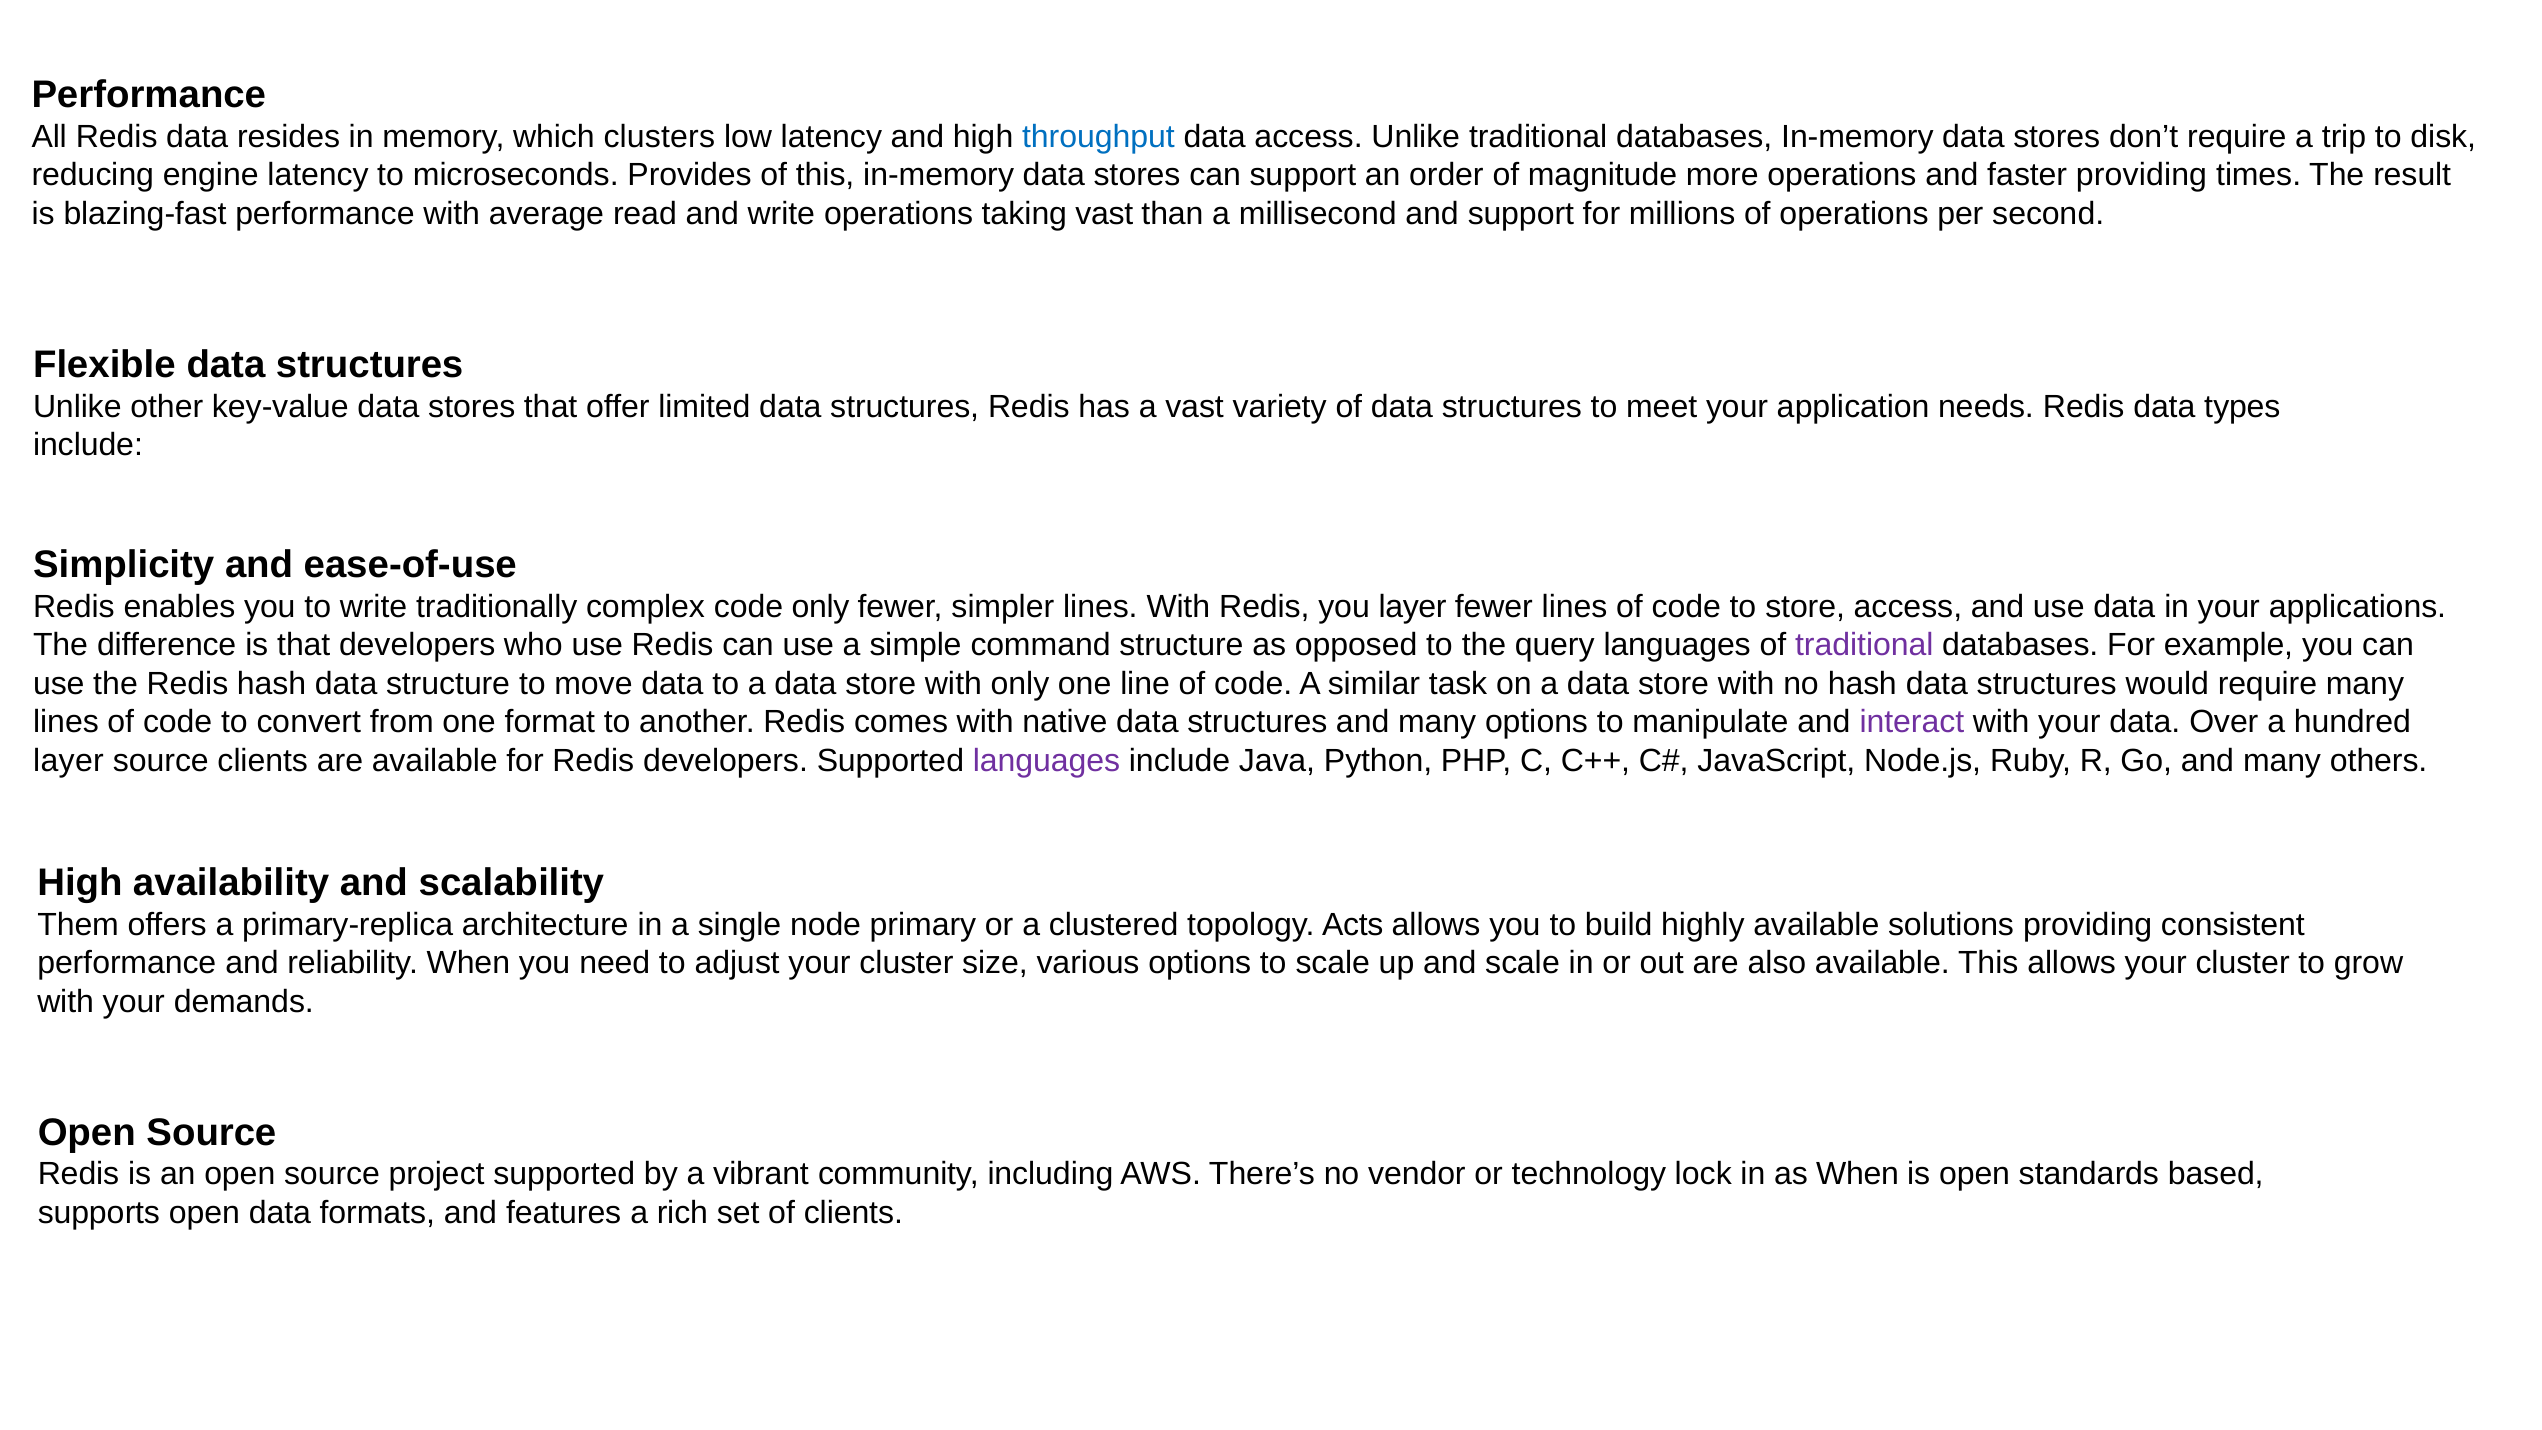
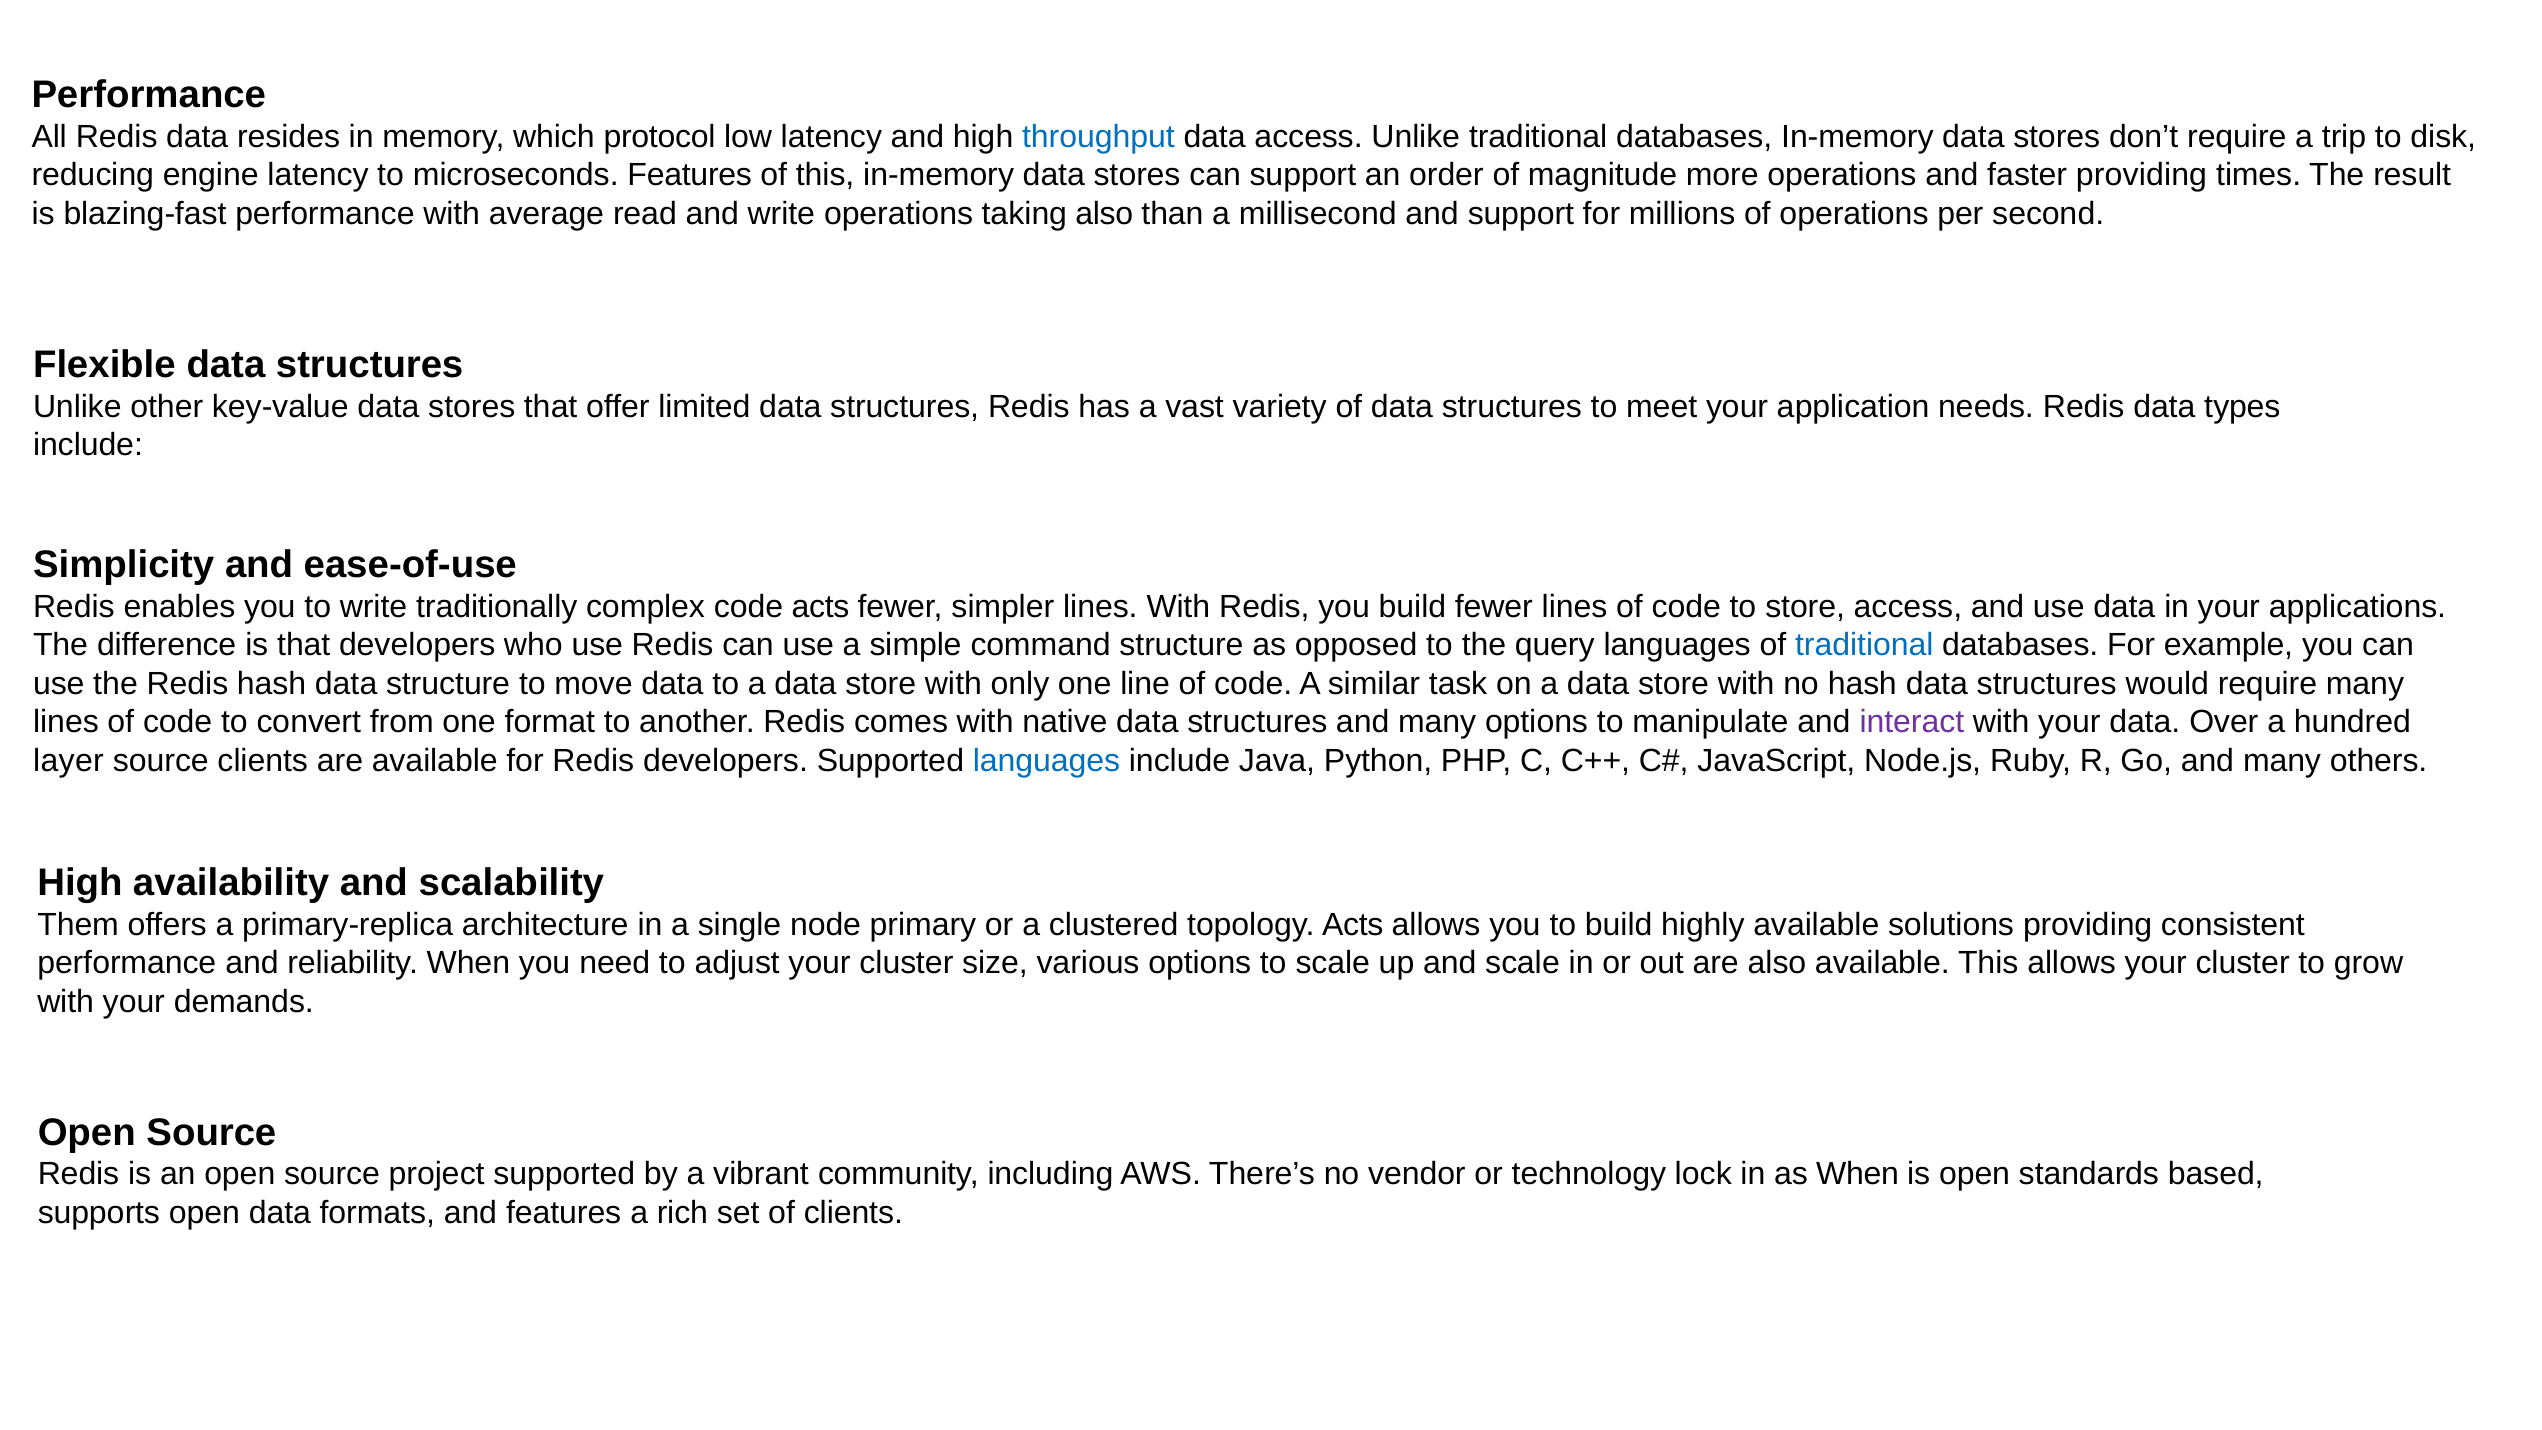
clusters: clusters -> protocol (660, 136)
microseconds Provides: Provides -> Features (690, 175)
taking vast: vast -> also (1104, 213)
code only: only -> acts (821, 607)
you layer: layer -> build (1412, 607)
traditional colour: purple -> blue (1864, 645)
languages colour: purple -> blue (1046, 761)
